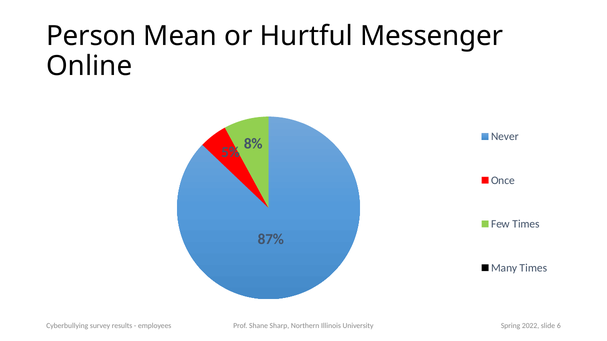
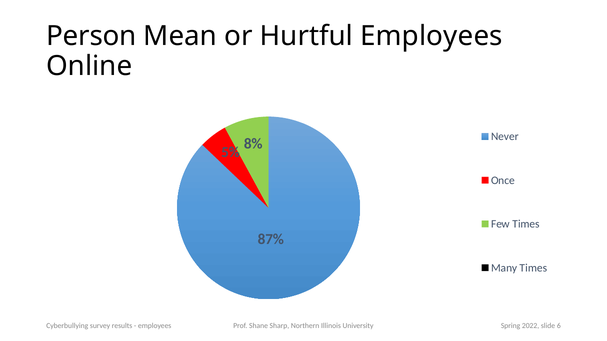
Hurtful Messenger: Messenger -> Employees (431, 36)
